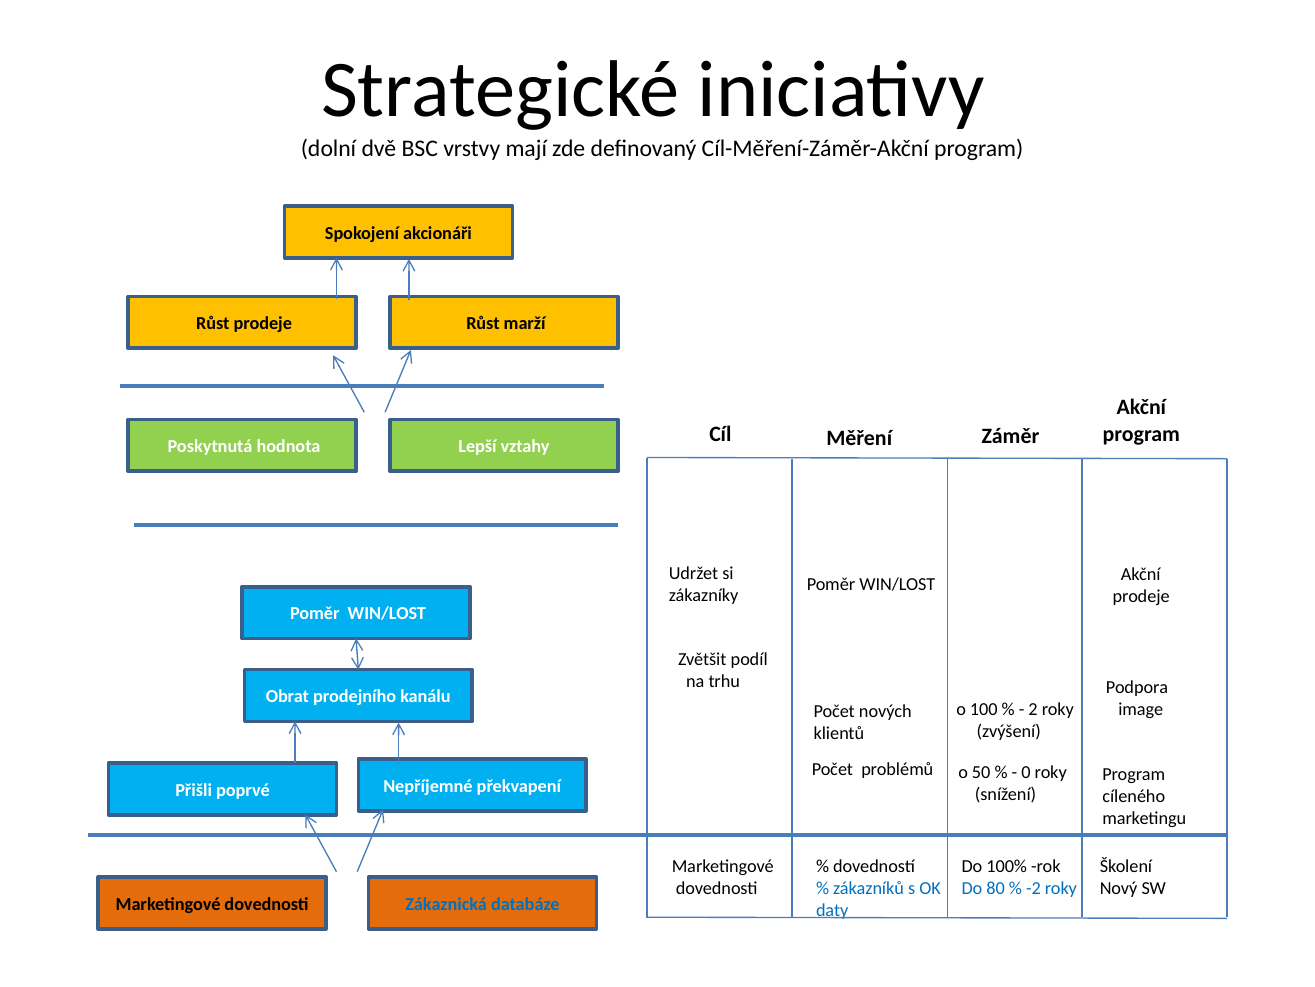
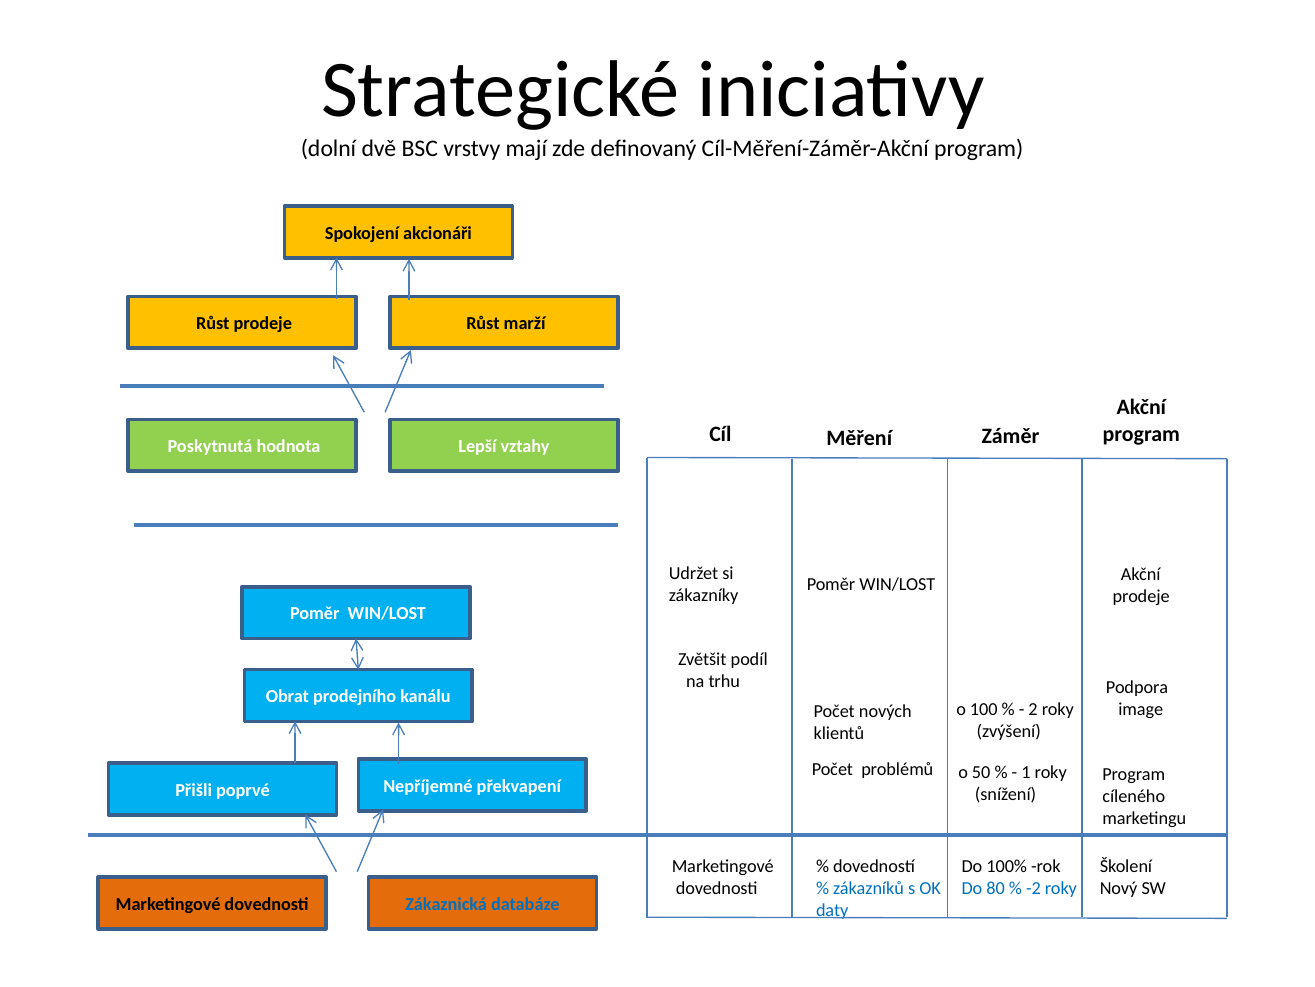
0: 0 -> 1 (1026, 772)
